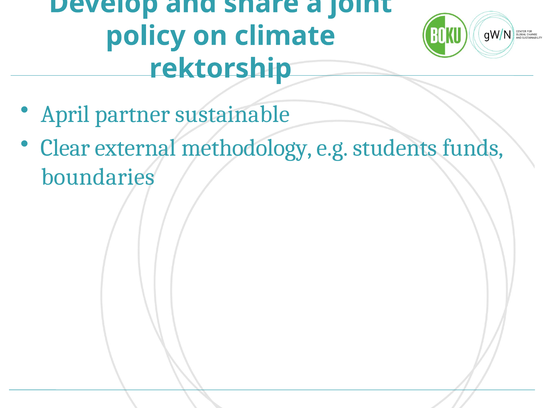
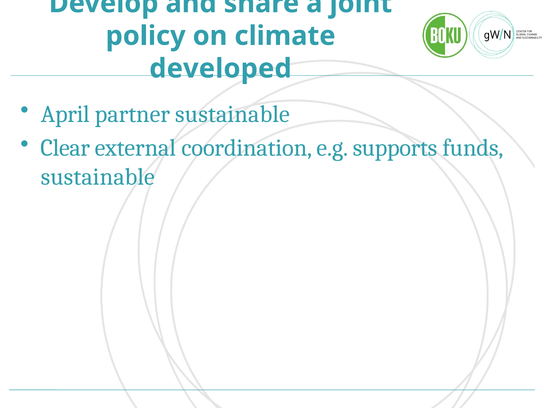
rektorship: rektorship -> developed (220, 69)
methodology: methodology -> coordination (247, 148)
students: students -> supports (395, 148)
boundaries: boundaries -> sustainable (98, 177)
